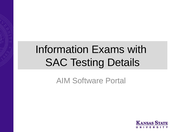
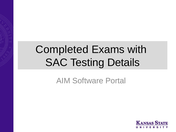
Information: Information -> Completed (62, 50)
